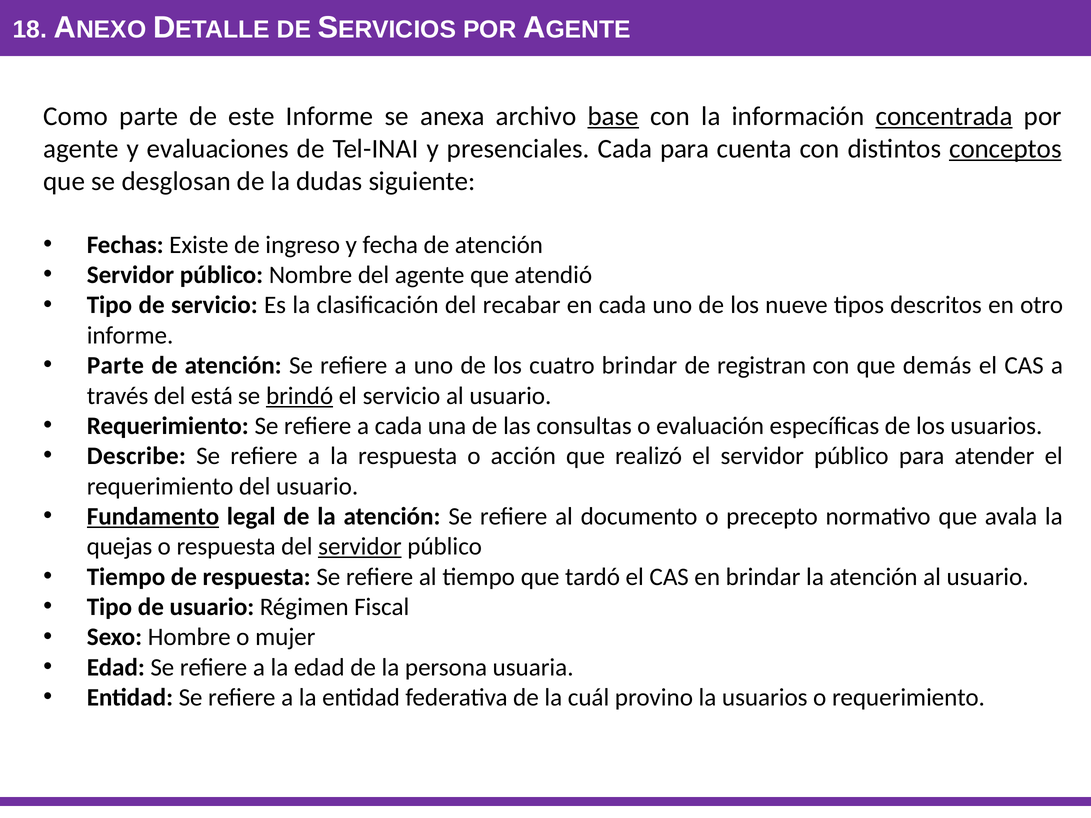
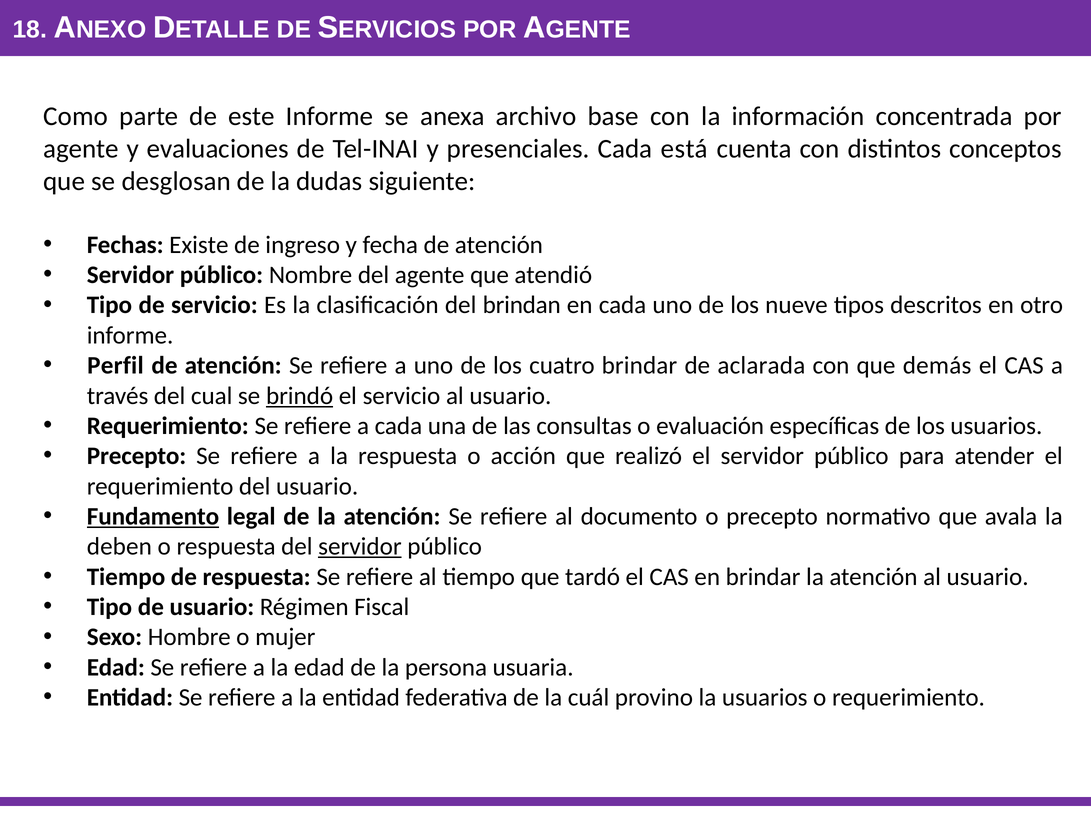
base underline: present -> none (613, 116)
concentrada underline: present -> none (944, 116)
Cada para: para -> está (684, 149)
conceptos underline: present -> none (1005, 149)
recabar: recabar -> brindan (522, 305)
Parte: Parte -> Perfil (115, 366)
registran: registran -> aclarada (761, 366)
está: está -> cual (212, 396)
Describe: Describe -> Precepto (137, 456)
quejas: quejas -> deben (119, 547)
